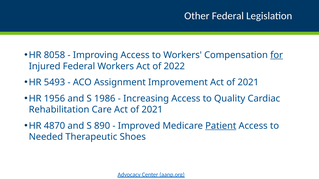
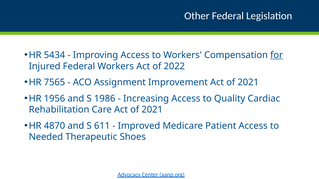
8058: 8058 -> 5434 (54, 55)
5493: 5493 -> 7565 (54, 83)
890: 890 -> 611 (102, 126)
Patient underline: present -> none (221, 126)
